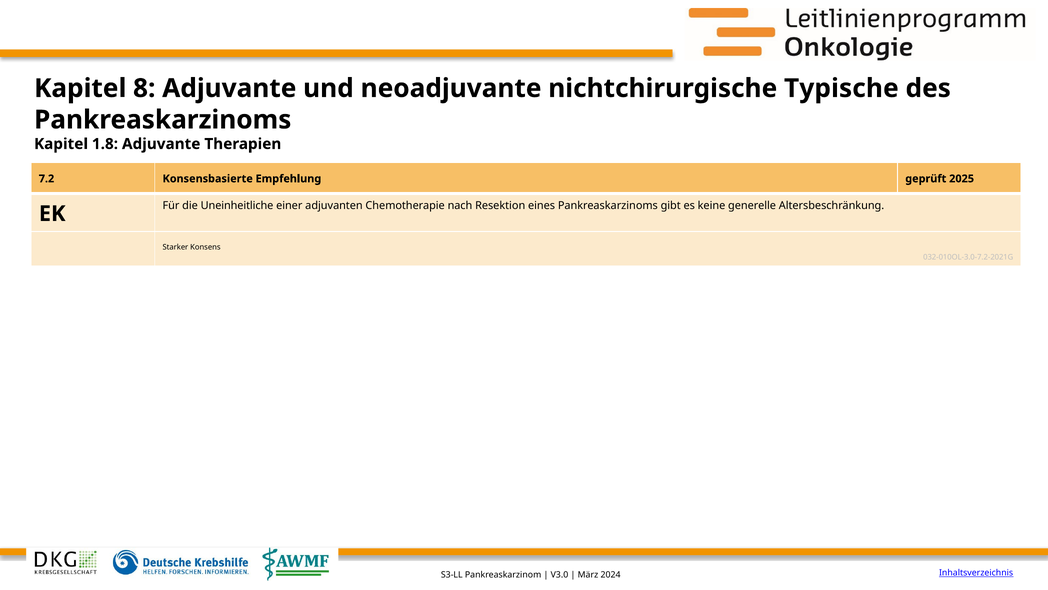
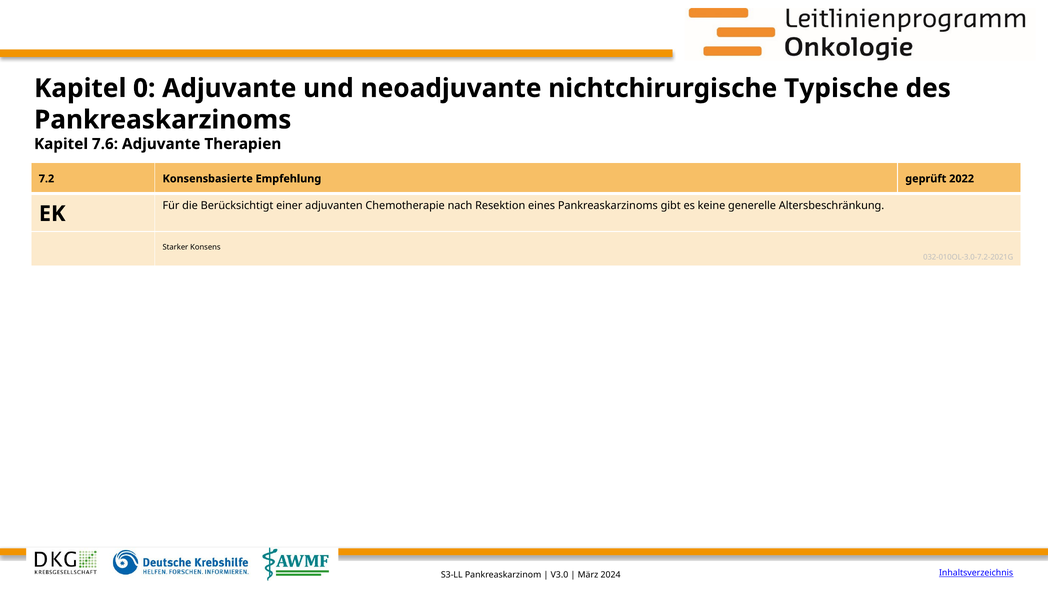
8: 8 -> 0 (144, 88)
1.8: 1.8 -> 7.6 (105, 144)
2025: 2025 -> 2022 (962, 179)
Uneinheitliche: Uneinheitliche -> Berücksichtigt (237, 205)
